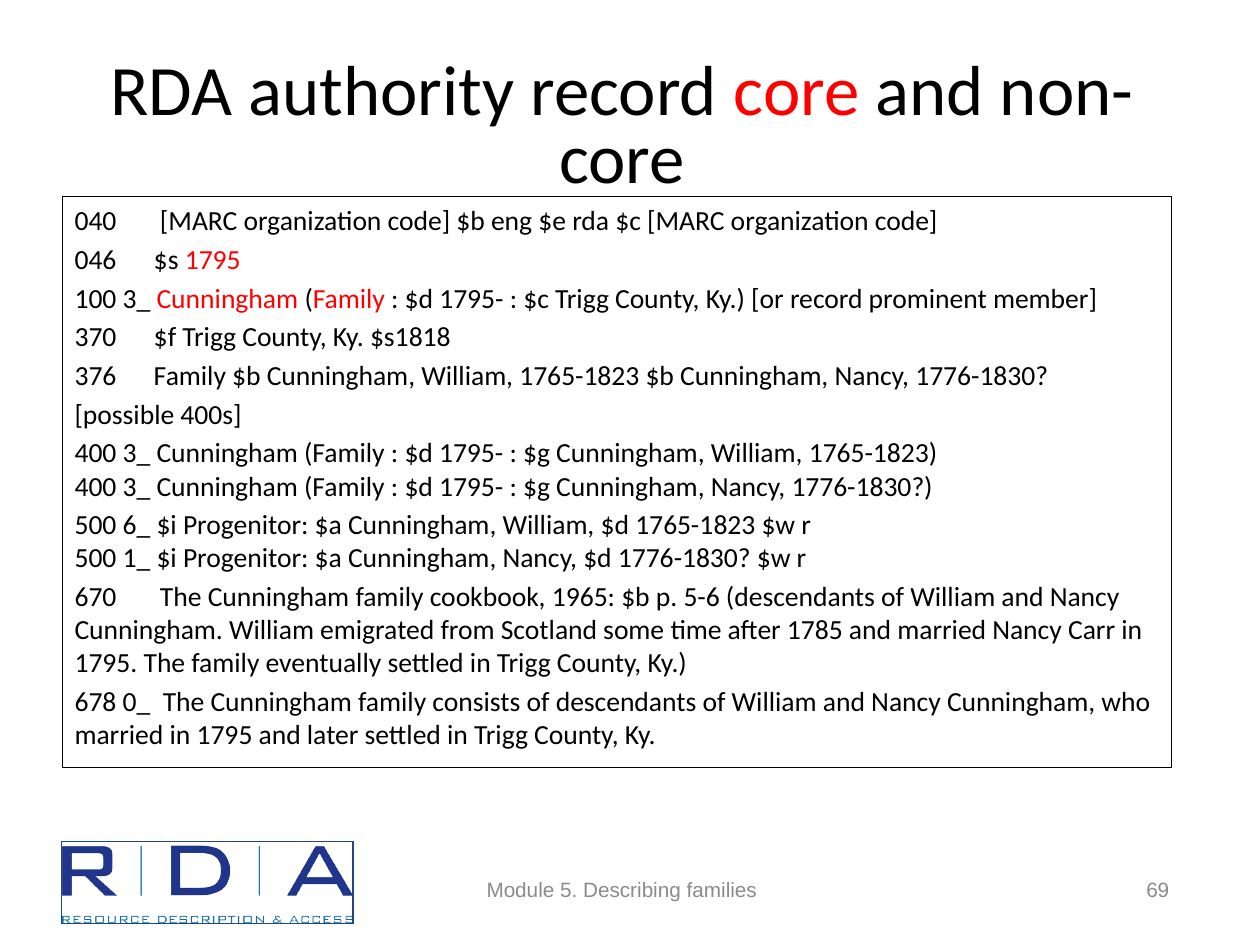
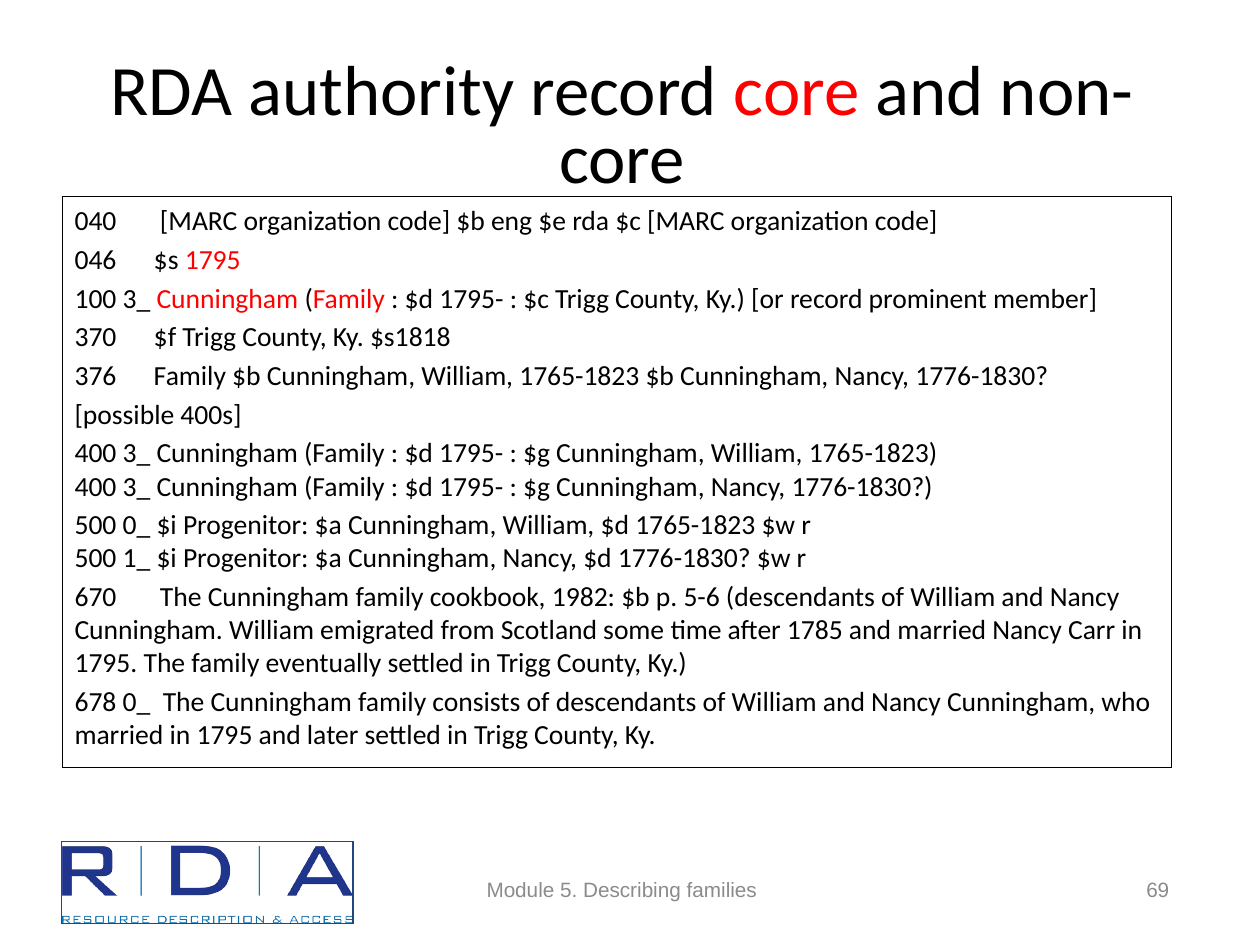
500 6_: 6_ -> 0_ (136, 526)
1965: 1965 -> 1982 (584, 598)
